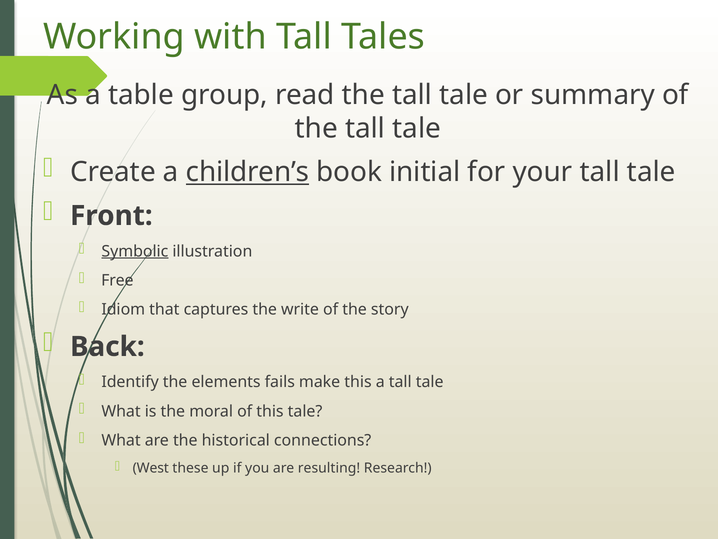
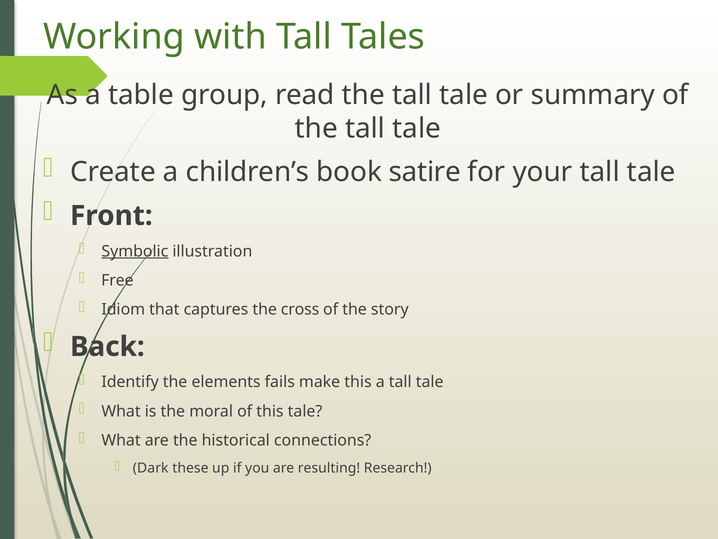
children’s underline: present -> none (247, 172)
initial: initial -> satire (425, 172)
write: write -> cross (300, 309)
West: West -> Dark (151, 468)
